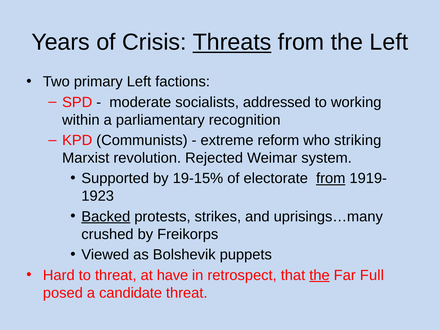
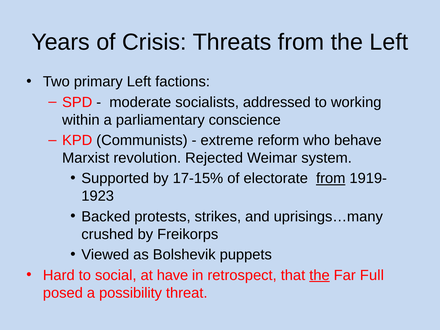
Threats underline: present -> none (232, 42)
recognition: recognition -> conscience (245, 120)
striking: striking -> behave (358, 140)
19-15%: 19-15% -> 17-15% (198, 178)
Backed underline: present -> none (106, 217)
to threat: threat -> social (116, 275)
candidate: candidate -> possibility (131, 293)
